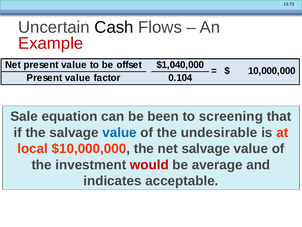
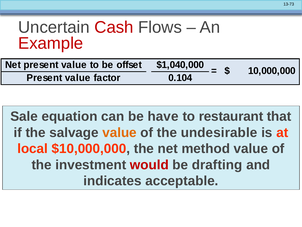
Cash colour: black -> red (114, 27)
been: been -> have (163, 116)
screening: screening -> restaurant (231, 116)
value colour: blue -> orange (120, 132)
net salvage: salvage -> method (206, 148)
average: average -> drafting (217, 165)
